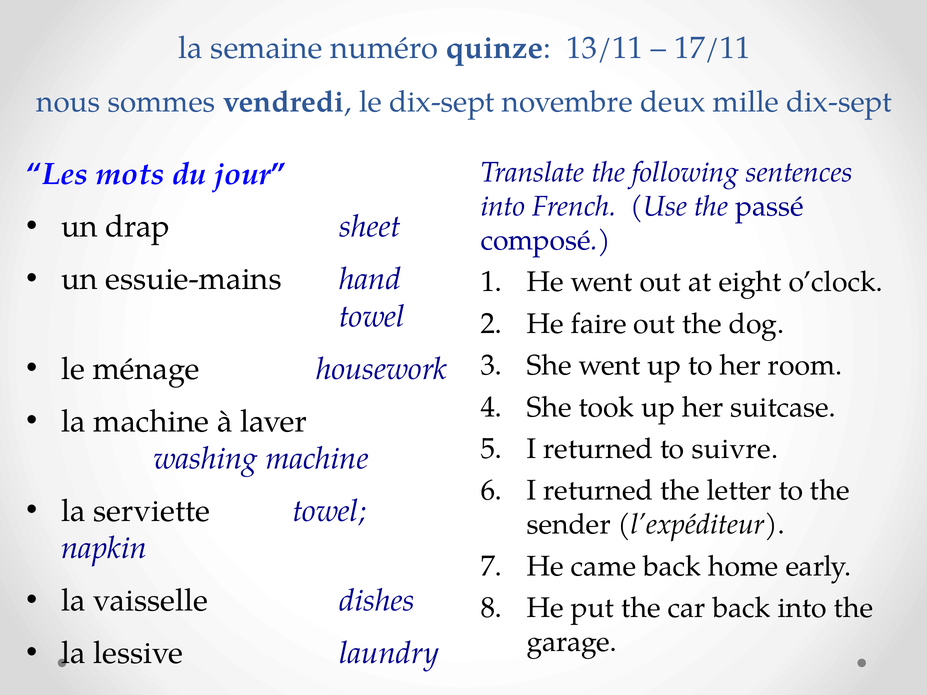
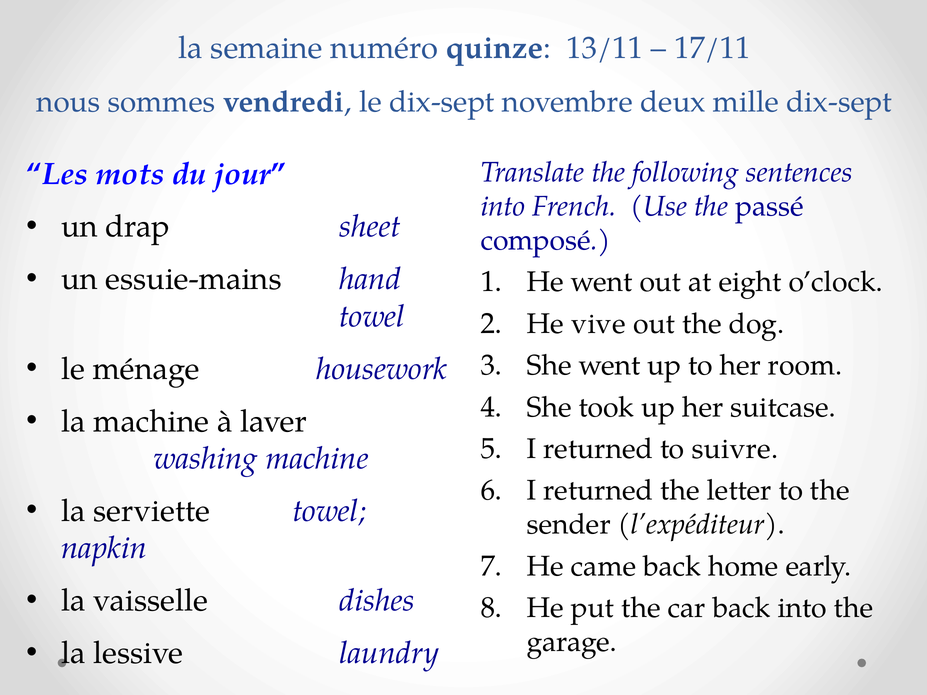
faire: faire -> vive (598, 324)
